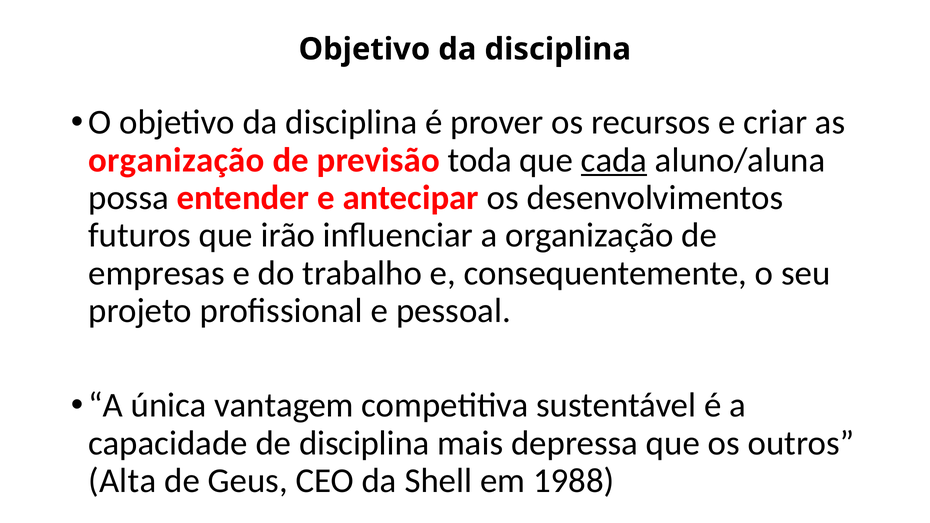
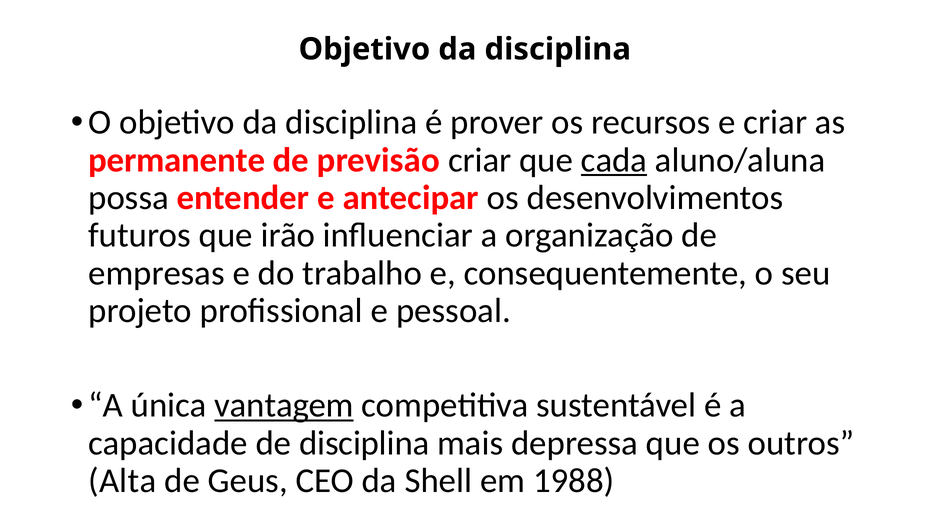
organização: organização -> permanente (177, 160)
previsão toda: toda -> criar (480, 160)
vantagem underline: none -> present (284, 405)
